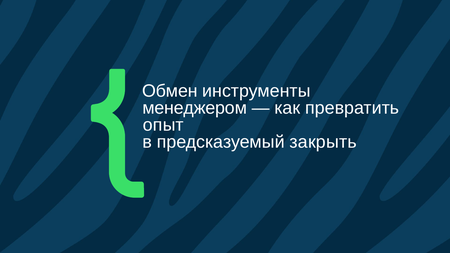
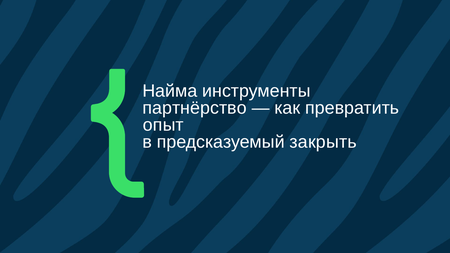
Обмен: Обмен -> Найма (170, 91)
менеджером: менеджером -> партнёрство (195, 108)
